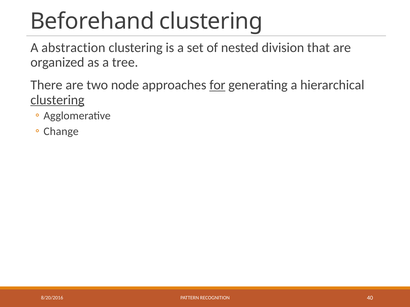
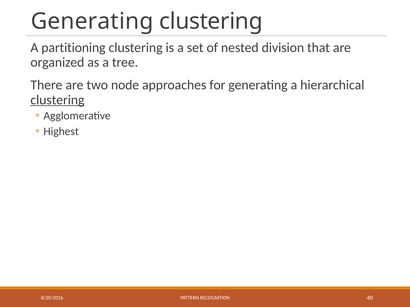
Beforehand: Beforehand -> Generating (92, 21)
abstraction: abstraction -> partitioning (73, 48)
for underline: present -> none (217, 85)
Change: Change -> Highest (61, 132)
